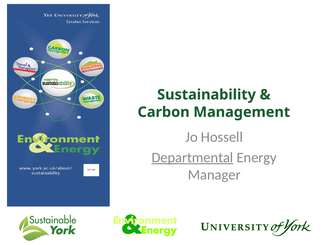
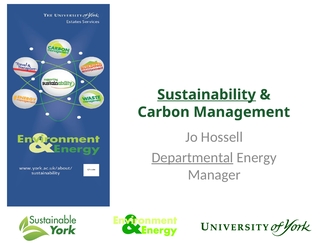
Sustainability underline: none -> present (207, 94)
